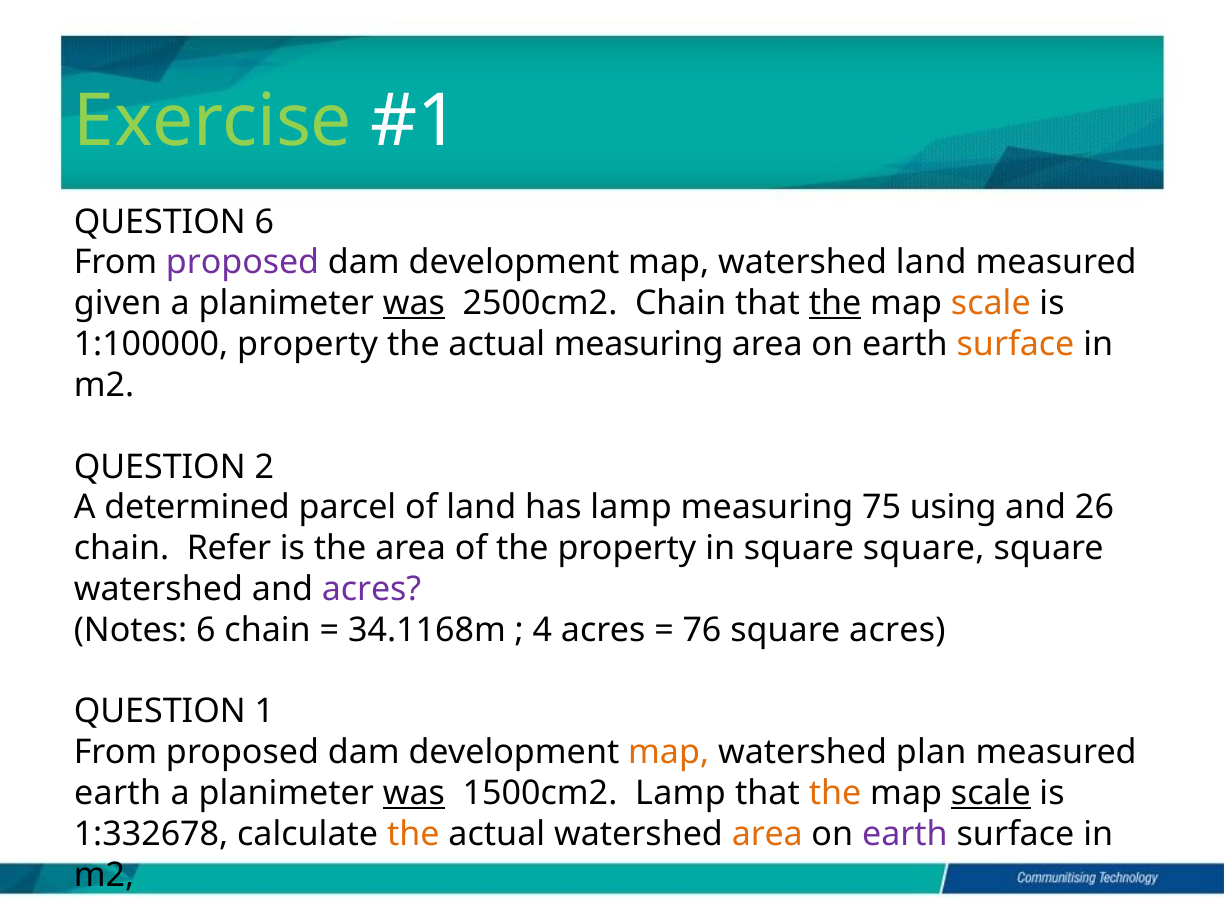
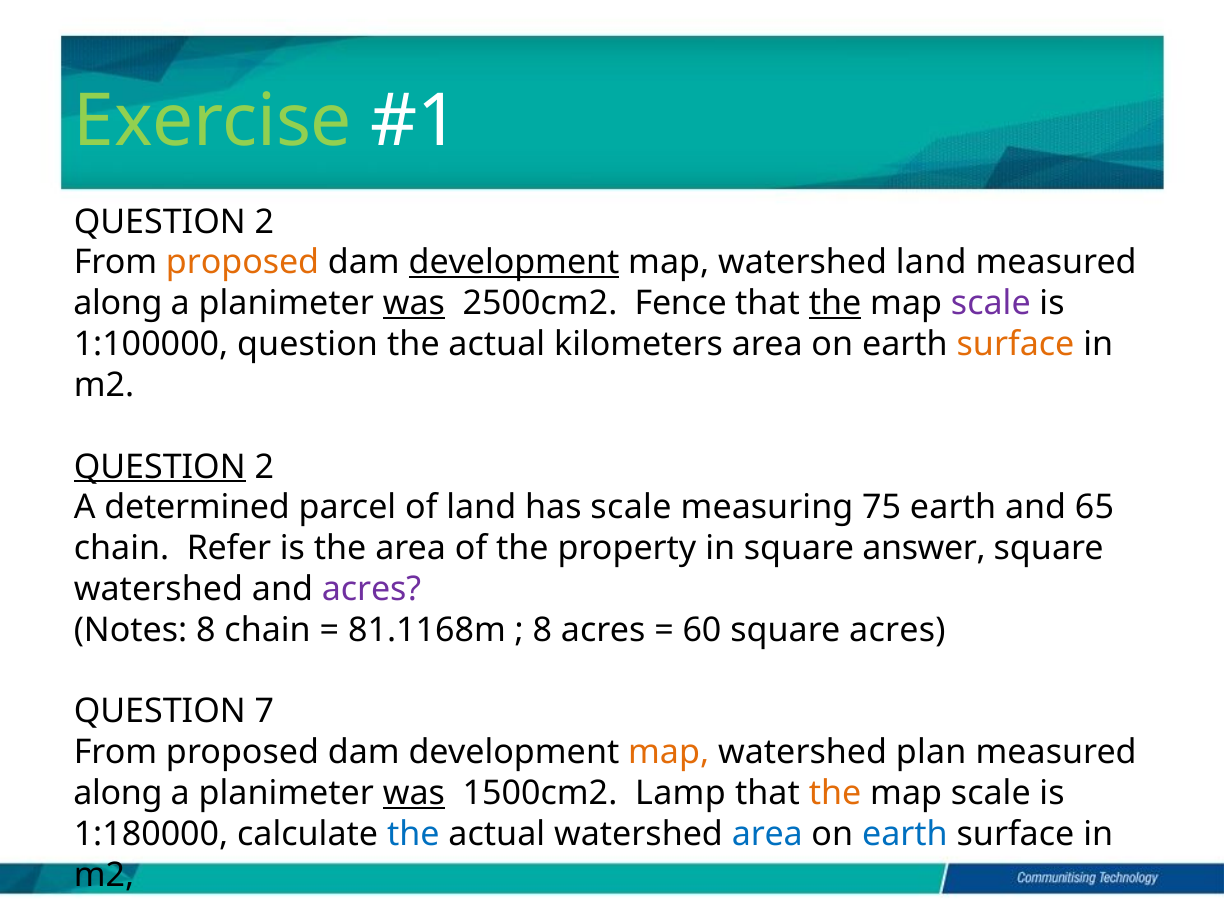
6: 6 -> 2 (264, 222)
proposed colour: purple -> orange (243, 263)
development underline: none -> present (514, 263)
given: given -> along (118, 304)
2500cm2 Chain: Chain -> Fence (681, 304)
scale colour: orange -> purple (991, 304)
1:100000 property: property -> question (308, 344)
actual measuring: measuring -> kilometers (639, 344)
QUESTION underline: none -> present (160, 467)
has lamp: lamp -> scale (631, 508)
75 using: using -> earth (953, 508)
26: 26 -> 65 (1094, 508)
in square square: square -> answer (924, 548)
Notes 6: 6 -> 8 (206, 630)
34.1168m: 34.1168m -> 81.1168m (427, 630)
4: 4 -> 8 (542, 630)
76: 76 -> 60 (702, 630)
1: 1 -> 7 (264, 712)
earth: earth -> along (118, 793)
scale underline: present -> none (991, 793)
1:332678: 1:332678 -> 1:180000 (151, 834)
the colour: orange -> blue (413, 834)
area colour: orange -> blue (767, 834)
earth colour: purple -> blue (905, 834)
